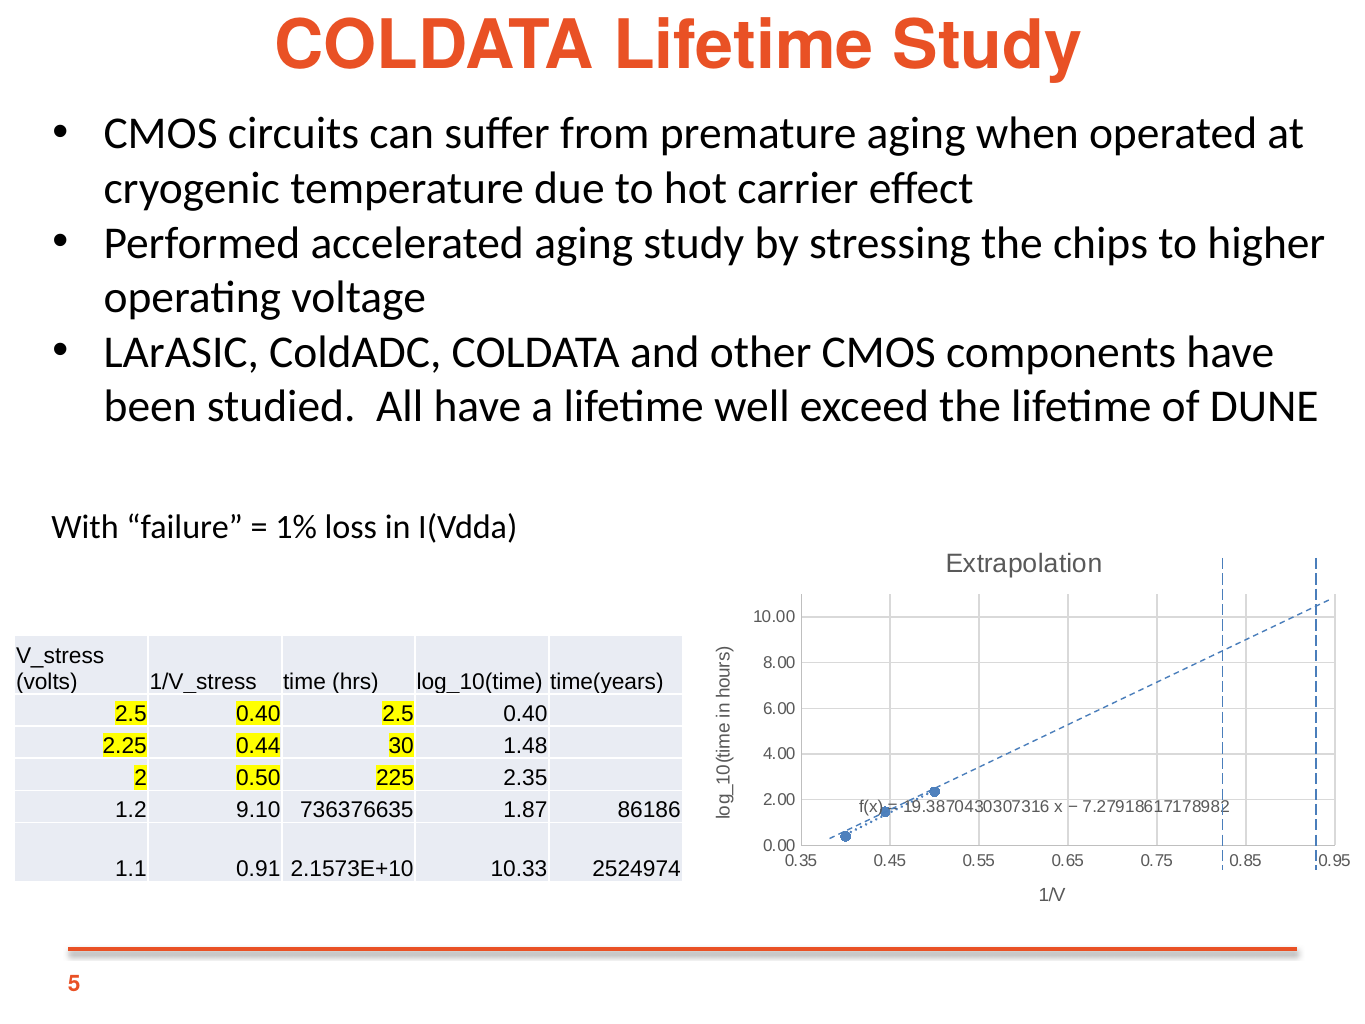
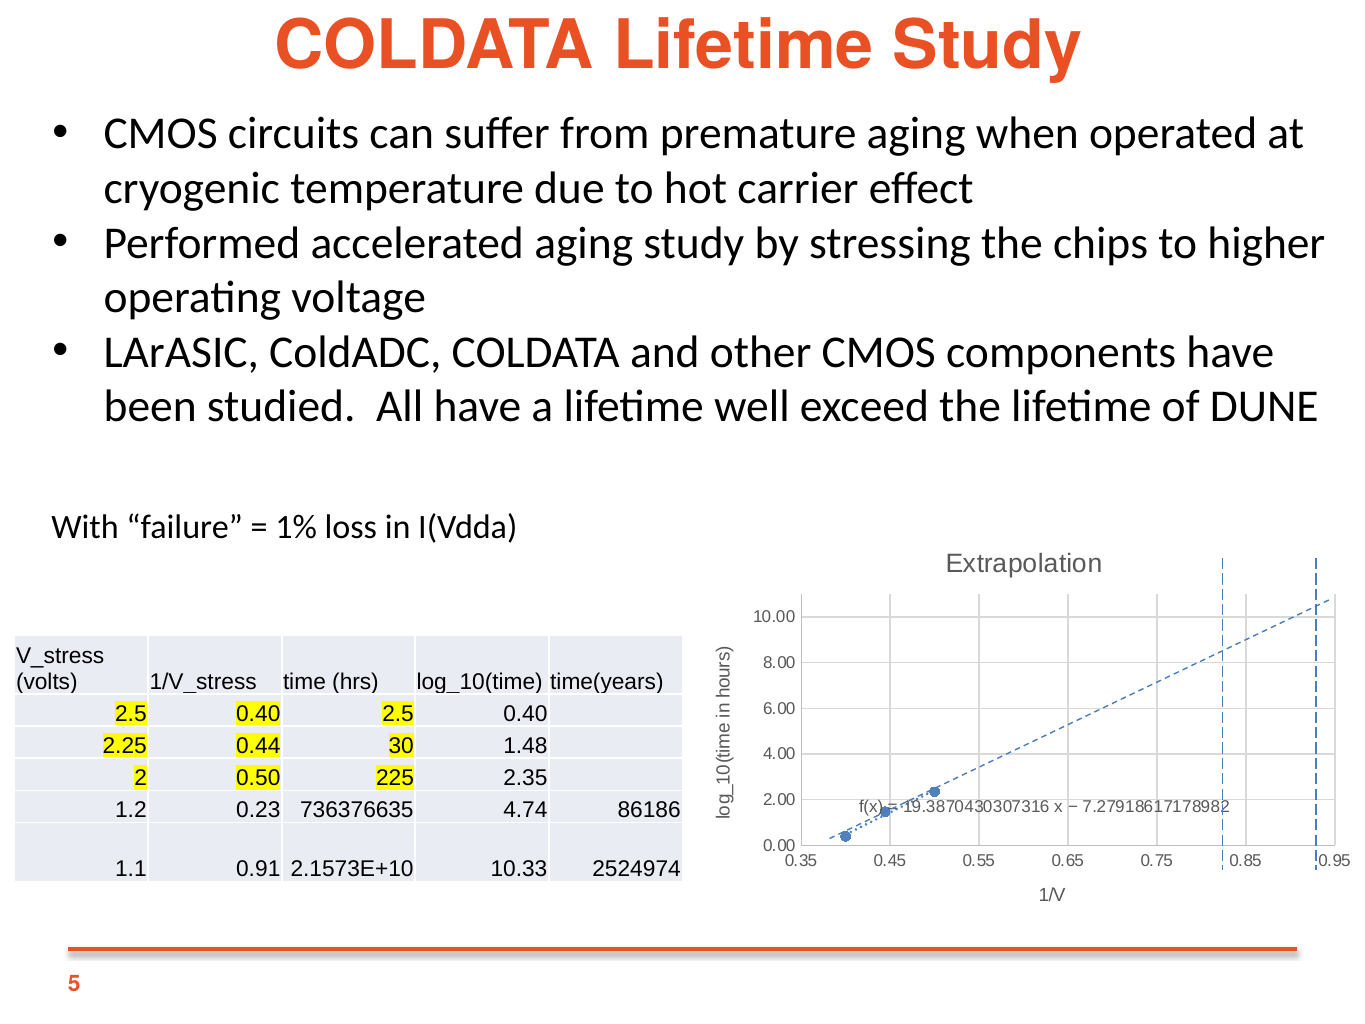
9.10: 9.10 -> 0.23 (258, 810)
1.87: 1.87 -> 4.74 (525, 810)
